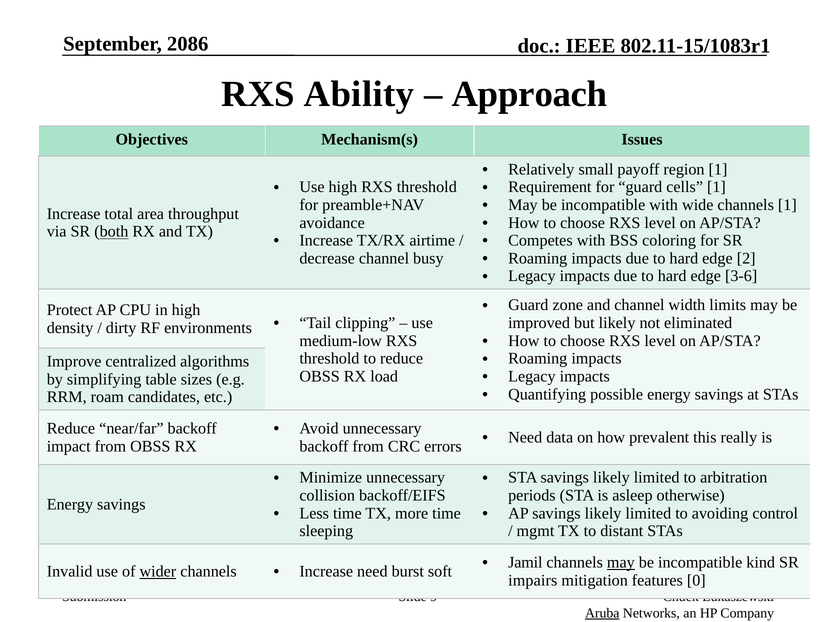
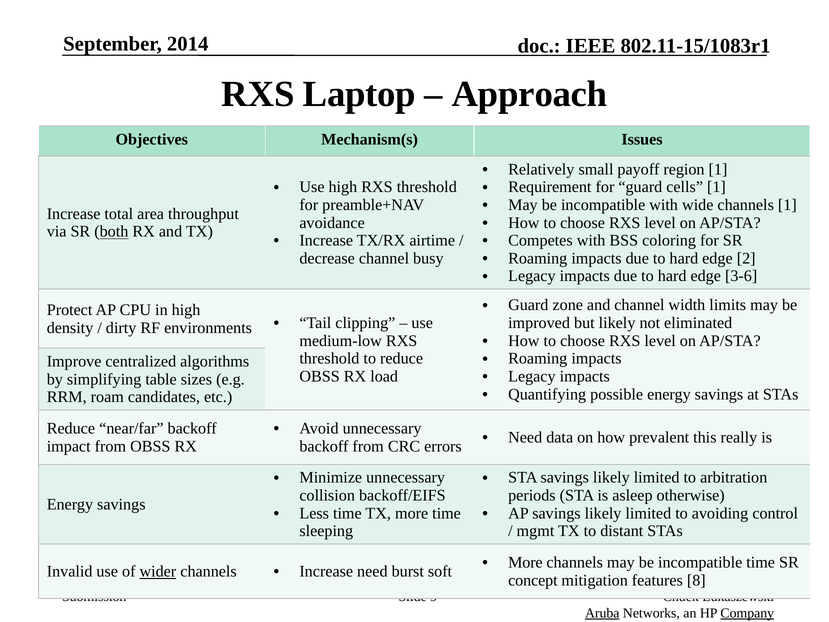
2086: 2086 -> 2014 (188, 44)
Ability: Ability -> Laptop (359, 94)
Jamil: Jamil -> More (525, 562)
may underline: present -> none (621, 562)
incompatible kind: kind -> time (761, 562)
impairs: impairs -> concept (533, 580)
0: 0 -> 8 (696, 580)
Company underline: none -> present (747, 613)
